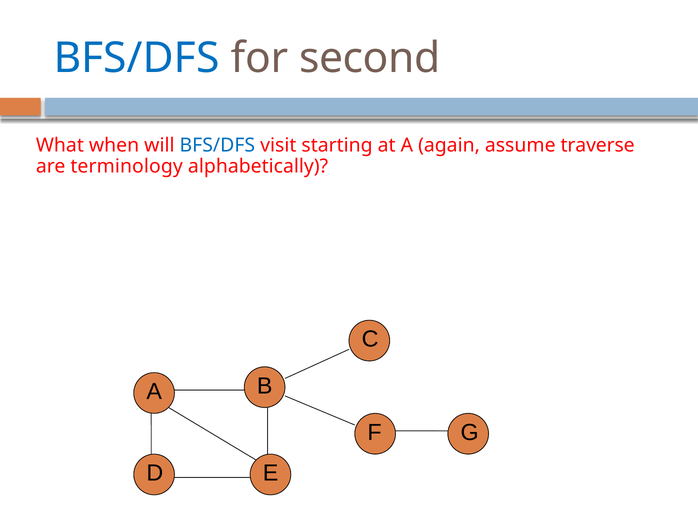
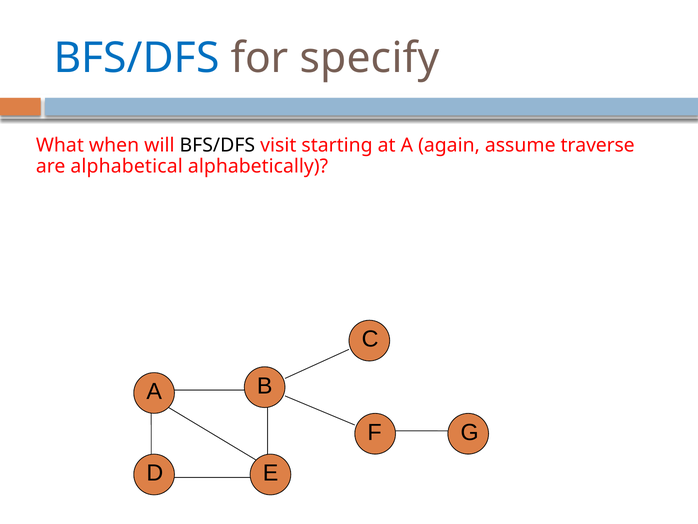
second: second -> specify (370, 58)
BFS/DFS colour: blue -> black (217, 145)
terminology: terminology -> alphabetical (127, 166)
